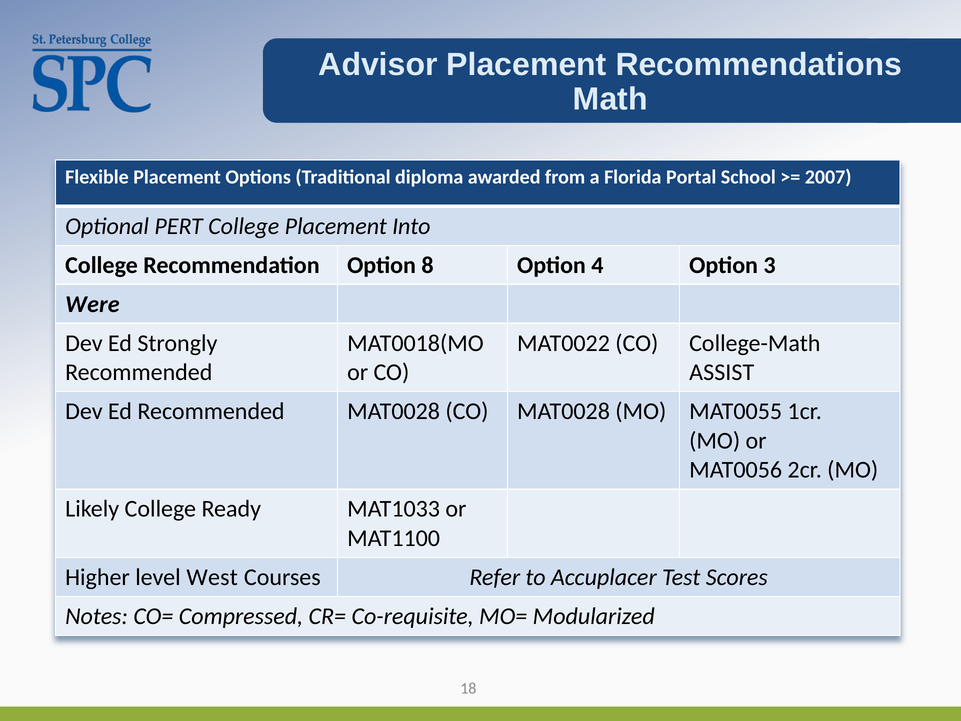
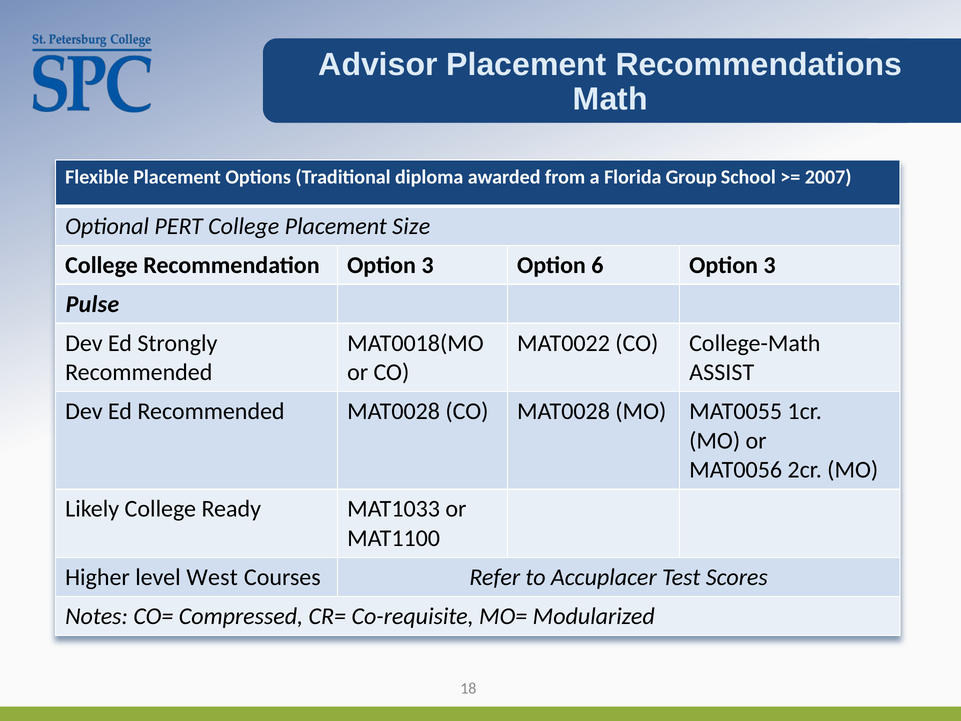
Portal: Portal -> Group (691, 177)
Into: Into -> Size (411, 226)
Recommendation Option 8: 8 -> 3 (427, 265)
4: 4 -> 6 (597, 265)
Were: Were -> Pulse (92, 304)
